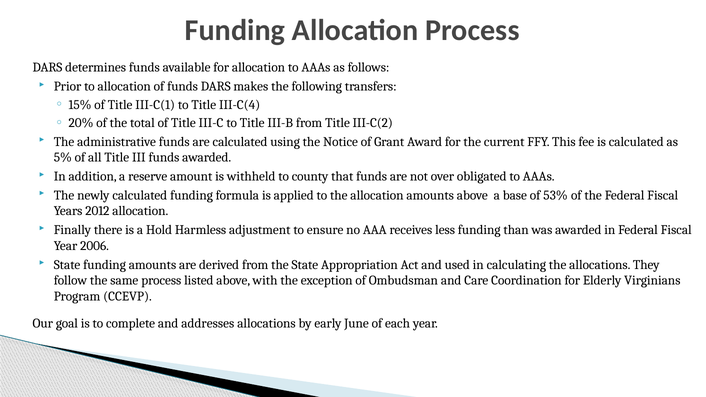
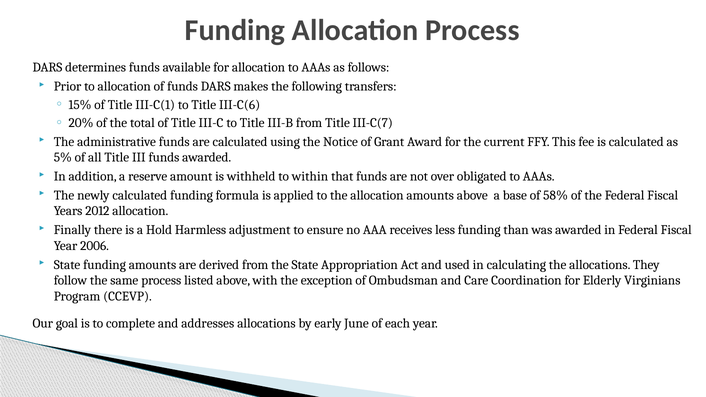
III-C(4: III-C(4 -> III-C(6 (240, 105)
III-C(2: III-C(2 -> III-C(7 (373, 123)
county: county -> within (310, 176)
53%: 53% -> 58% (556, 195)
